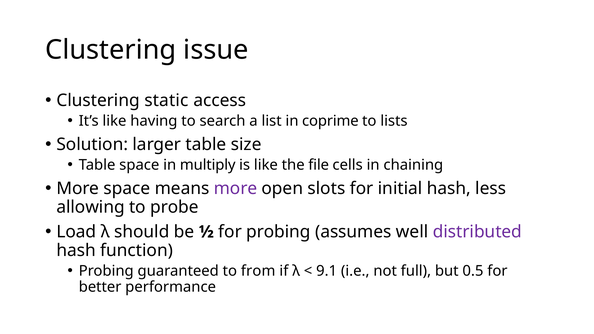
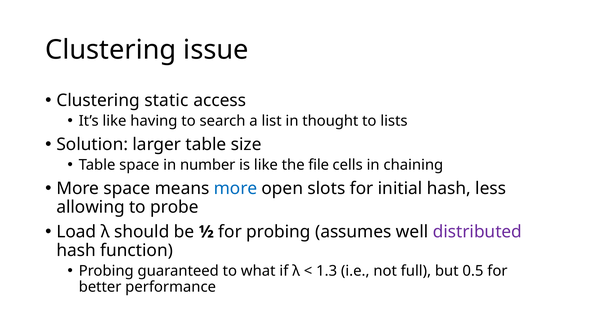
coprime: coprime -> thought (330, 121)
multiply: multiply -> number (208, 165)
more colour: purple -> blue (236, 188)
from: from -> what (258, 271)
9.1: 9.1 -> 1.3 (327, 271)
